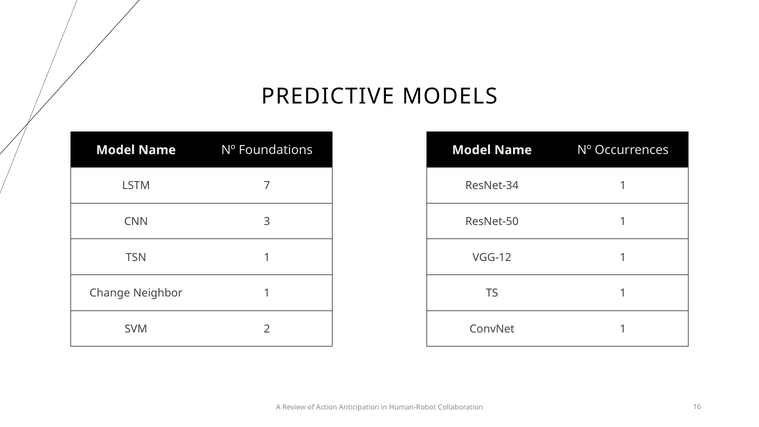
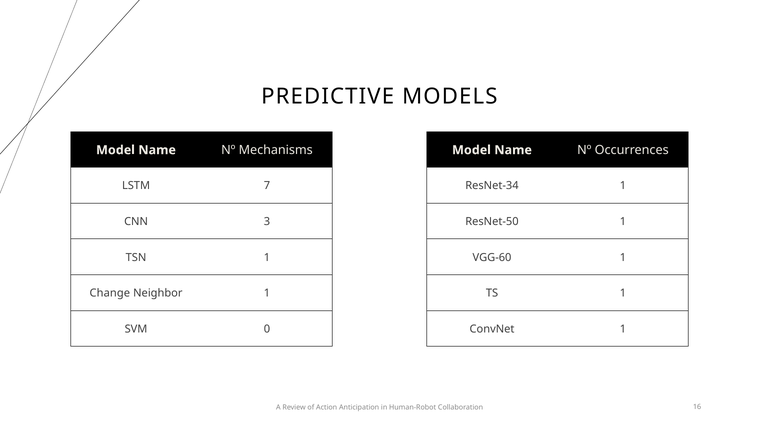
Foundations: Foundations -> Mechanisms (276, 150)
VGG-12: VGG-12 -> VGG-60 (492, 257)
2: 2 -> 0 (267, 329)
